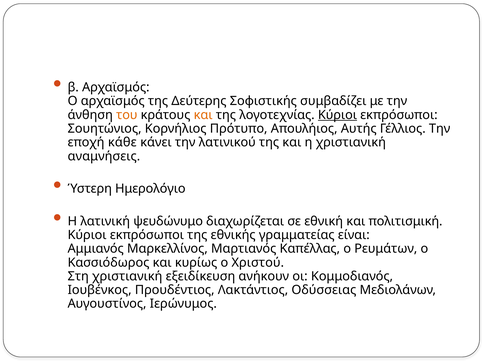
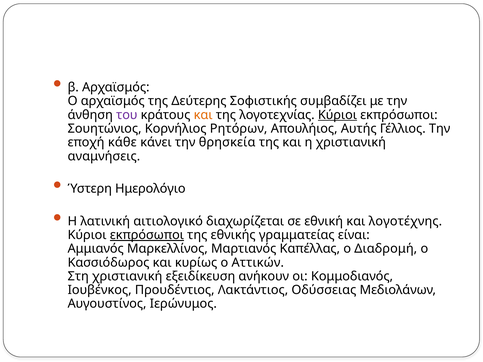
του colour: orange -> purple (127, 115)
Πρότυπο: Πρότυπο -> Ρητόρων (239, 129)
λατινικού: λατινικού -> θρησκεία (227, 143)
ψευδώνυμο: ψευδώνυμο -> αιτιολογικό (168, 221)
πολιτισμική: πολιτισμική -> λογοτέχνης (405, 221)
εκπρόσωποι underline: none -> present (147, 235)
Ρευμάτων: Ρευμάτων -> Διαδρομή (386, 249)
Χριστού: Χριστού -> Αττικών (258, 263)
